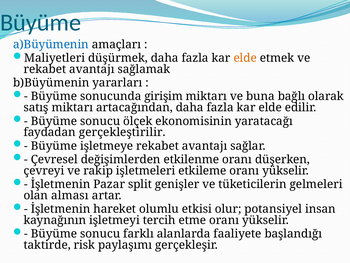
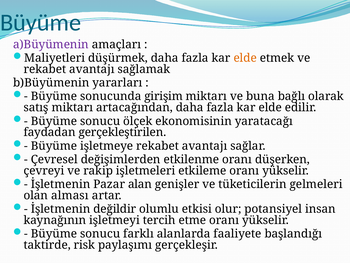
a)Büyümenin colour: blue -> purple (51, 44)
gerçekleştirilir: gerçekleştirilir -> gerçekleştirilen (122, 132)
split: split -> alan (140, 184)
hareket: hareket -> değildir (115, 209)
